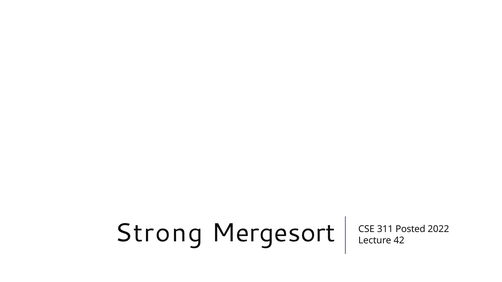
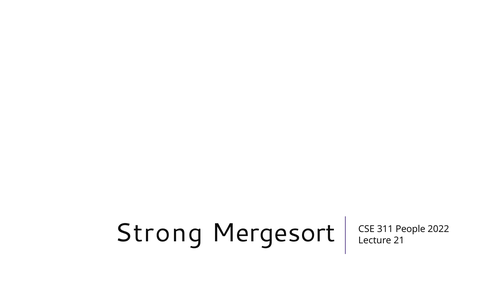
Posted: Posted -> People (410, 229)
42: 42 -> 21 (399, 241)
